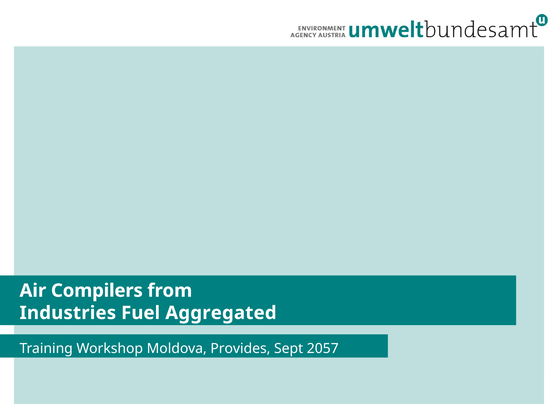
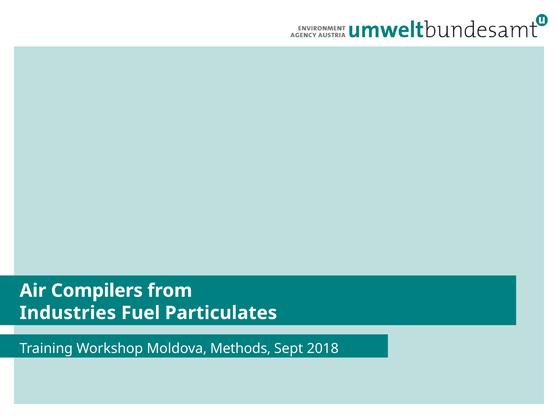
Aggregated: Aggregated -> Particulates (221, 313)
Provides: Provides -> Methods (240, 349)
2057: 2057 -> 2018 (323, 349)
